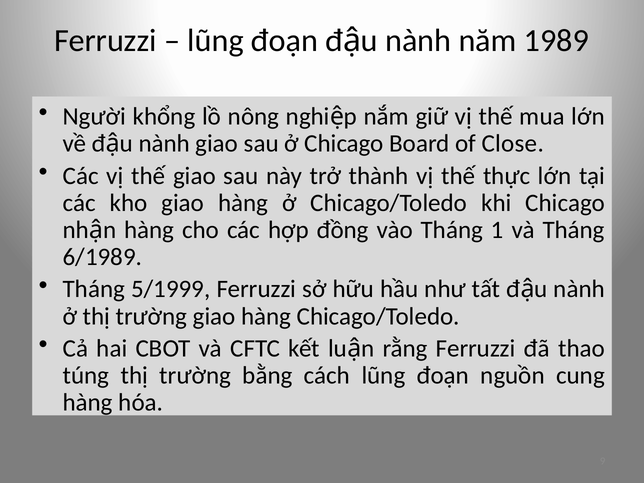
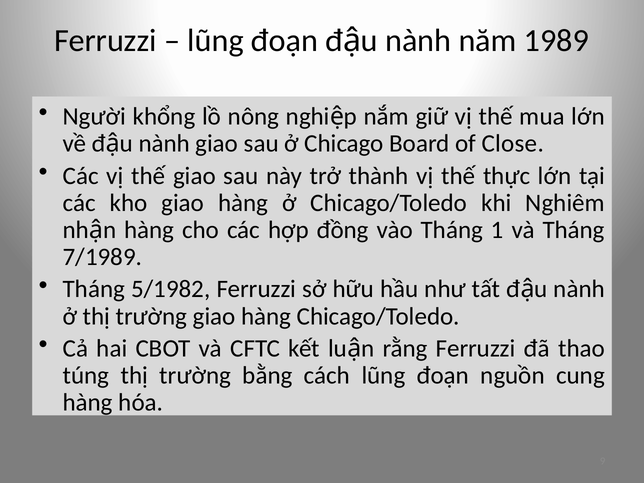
khi Chicago: Chicago -> Nghiêm (565, 203)
6/1989: 6/1989 -> 7/1989 (102, 257)
5/1999: 5/1999 -> 5/1982 (171, 289)
